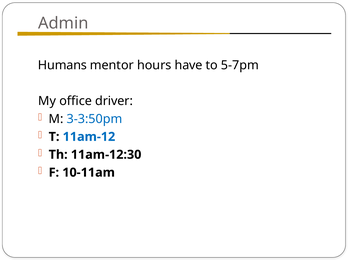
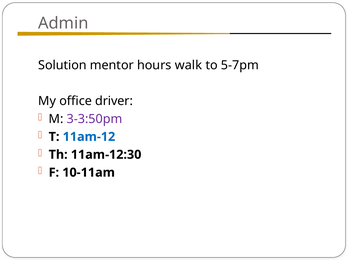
Humans: Humans -> Solution (62, 65)
have: have -> walk (188, 65)
3-3:50pm colour: blue -> purple (95, 119)
